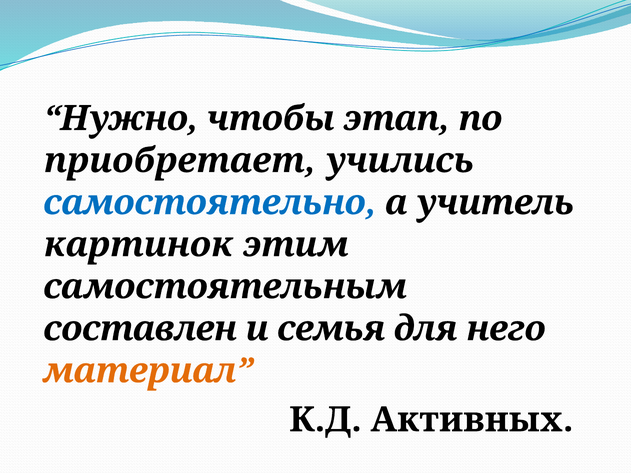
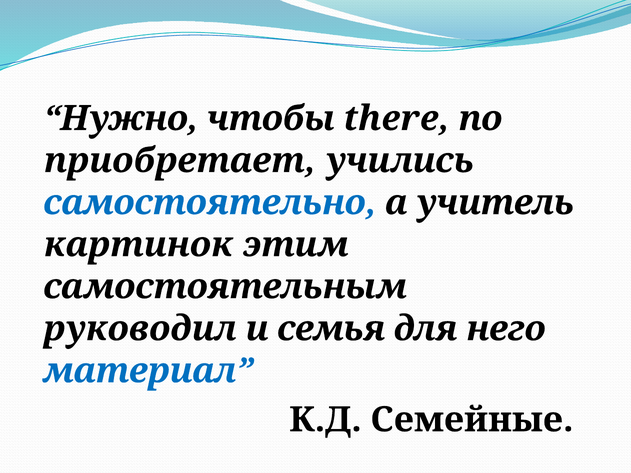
этап: этап -> there (396, 119)
составлен: составлен -> руководил (140, 329)
материал colour: orange -> blue (148, 371)
Активных: Активных -> Семейные (472, 420)
